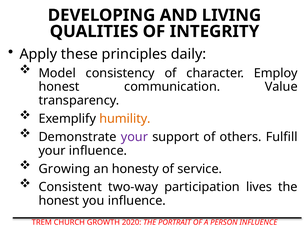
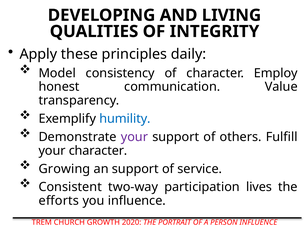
humility colour: orange -> blue (125, 119)
your influence: influence -> character (98, 151)
an honesty: honesty -> support (135, 169)
honest: honest -> efforts (59, 201)
